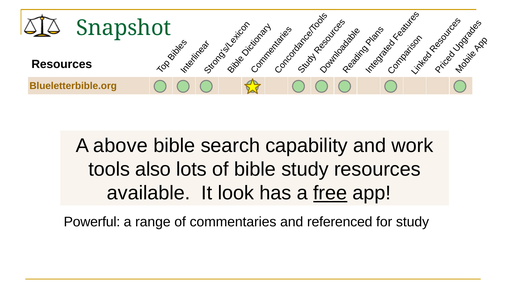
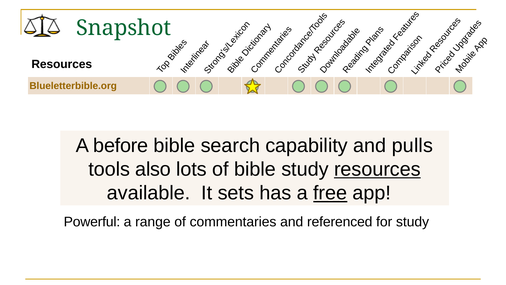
above: above -> before (121, 145)
work: work -> pulls (412, 145)
resources underline: none -> present (377, 169)
look: look -> sets (236, 193)
